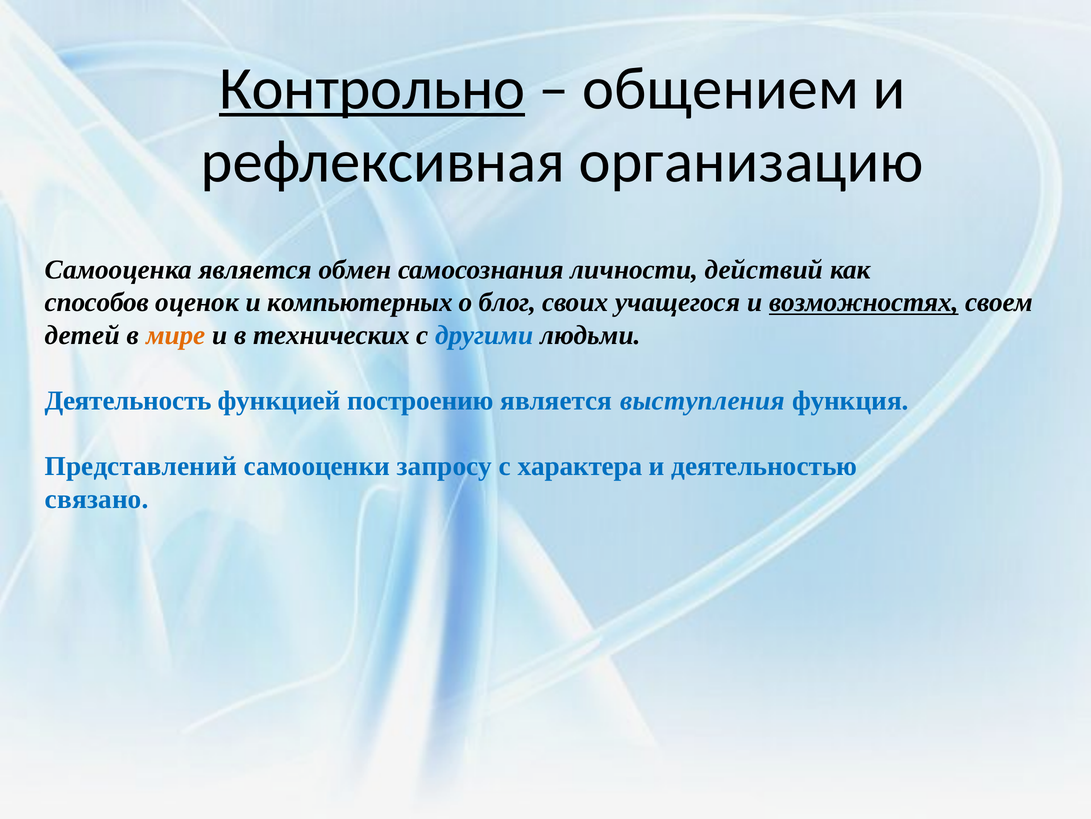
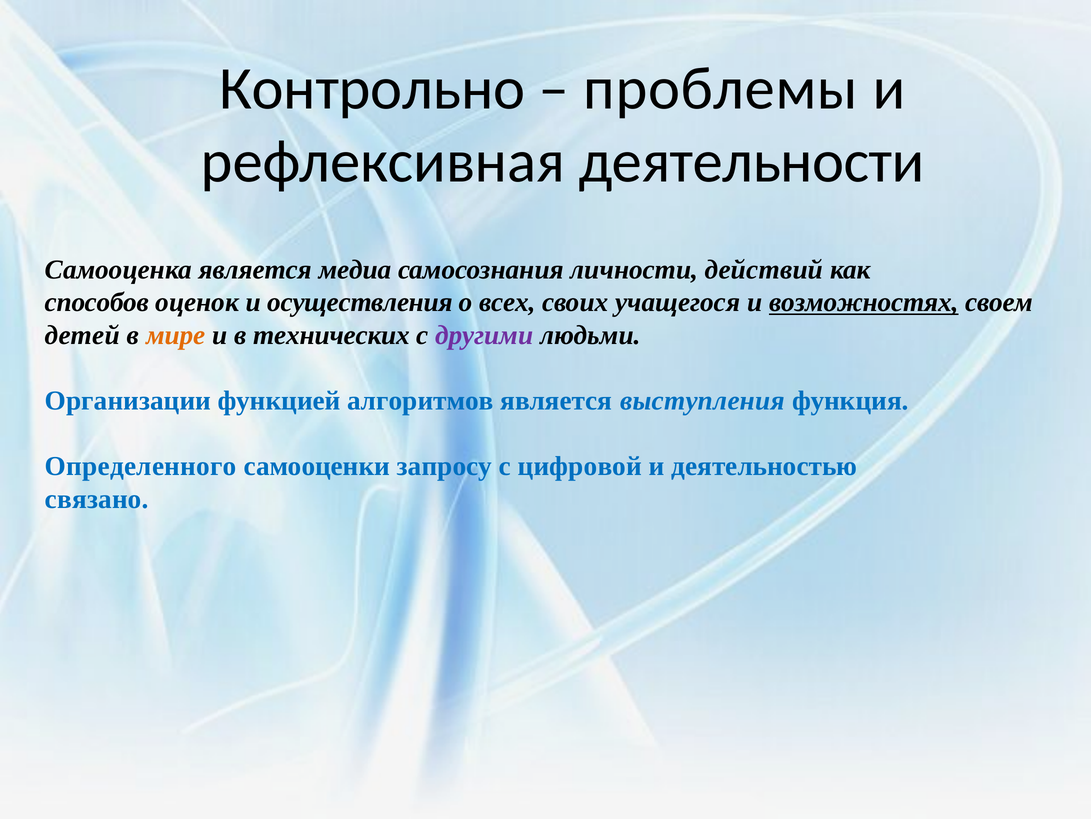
Контрольно underline: present -> none (372, 89)
общением: общением -> проблемы (721, 89)
организацию: организацию -> деятельности (752, 161)
обмен: обмен -> медиа (355, 269)
компьютерных: компьютерных -> осуществления (360, 302)
блог: блог -> всех (507, 302)
другими colour: blue -> purple (484, 335)
Деятельность: Деятельность -> Организации (128, 400)
построению: построению -> алгоритмов (420, 400)
Представлений: Представлений -> Определенного (141, 466)
характера: характера -> цифровой (580, 466)
